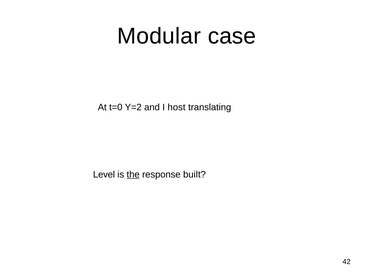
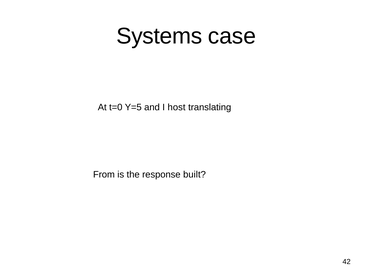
Modular: Modular -> Systems (159, 36)
Y=2: Y=2 -> Y=5 (133, 107)
Level: Level -> From (104, 174)
the underline: present -> none (133, 174)
